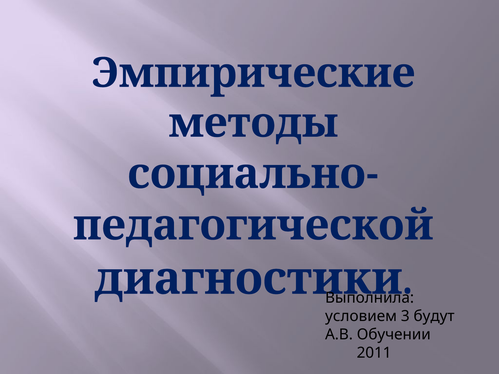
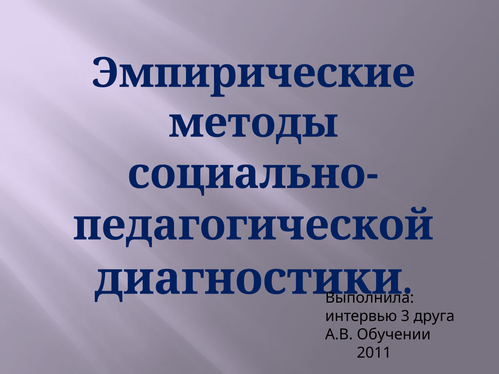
условием: условием -> интервью (361, 316)
будут: будут -> друга (434, 316)
